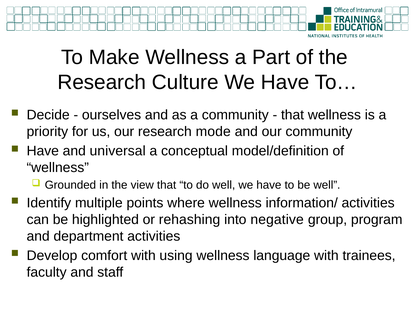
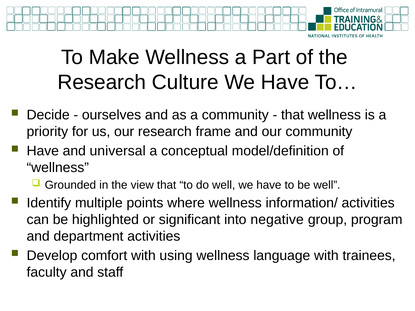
mode: mode -> frame (213, 132)
rehashing: rehashing -> significant (190, 220)
